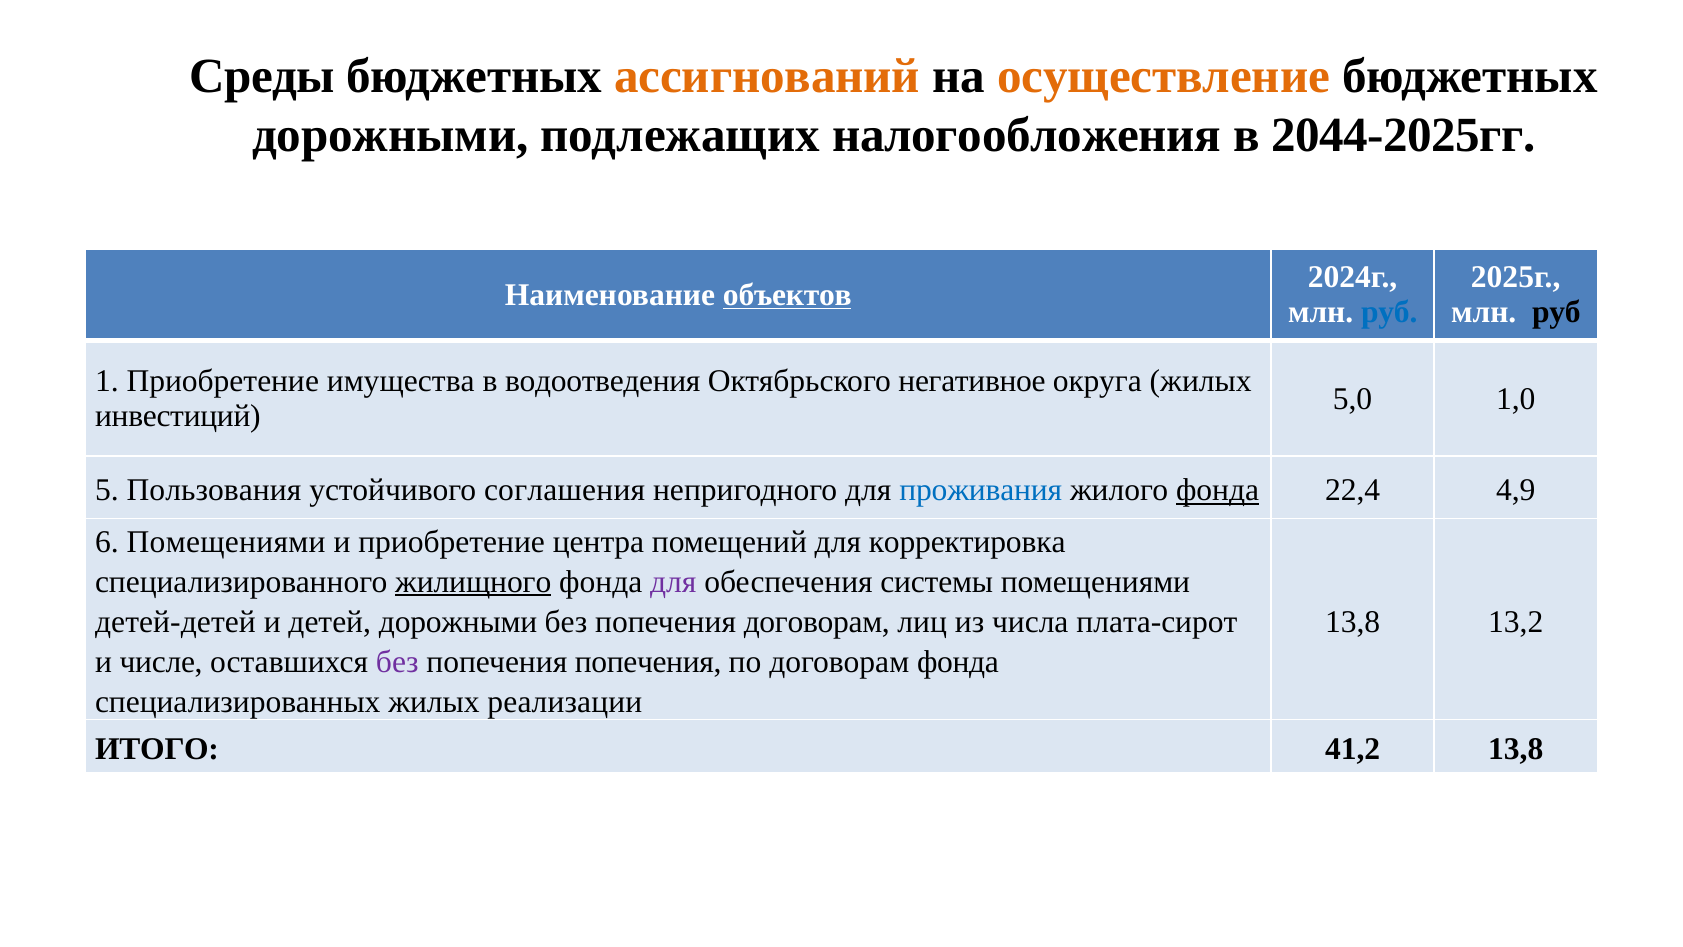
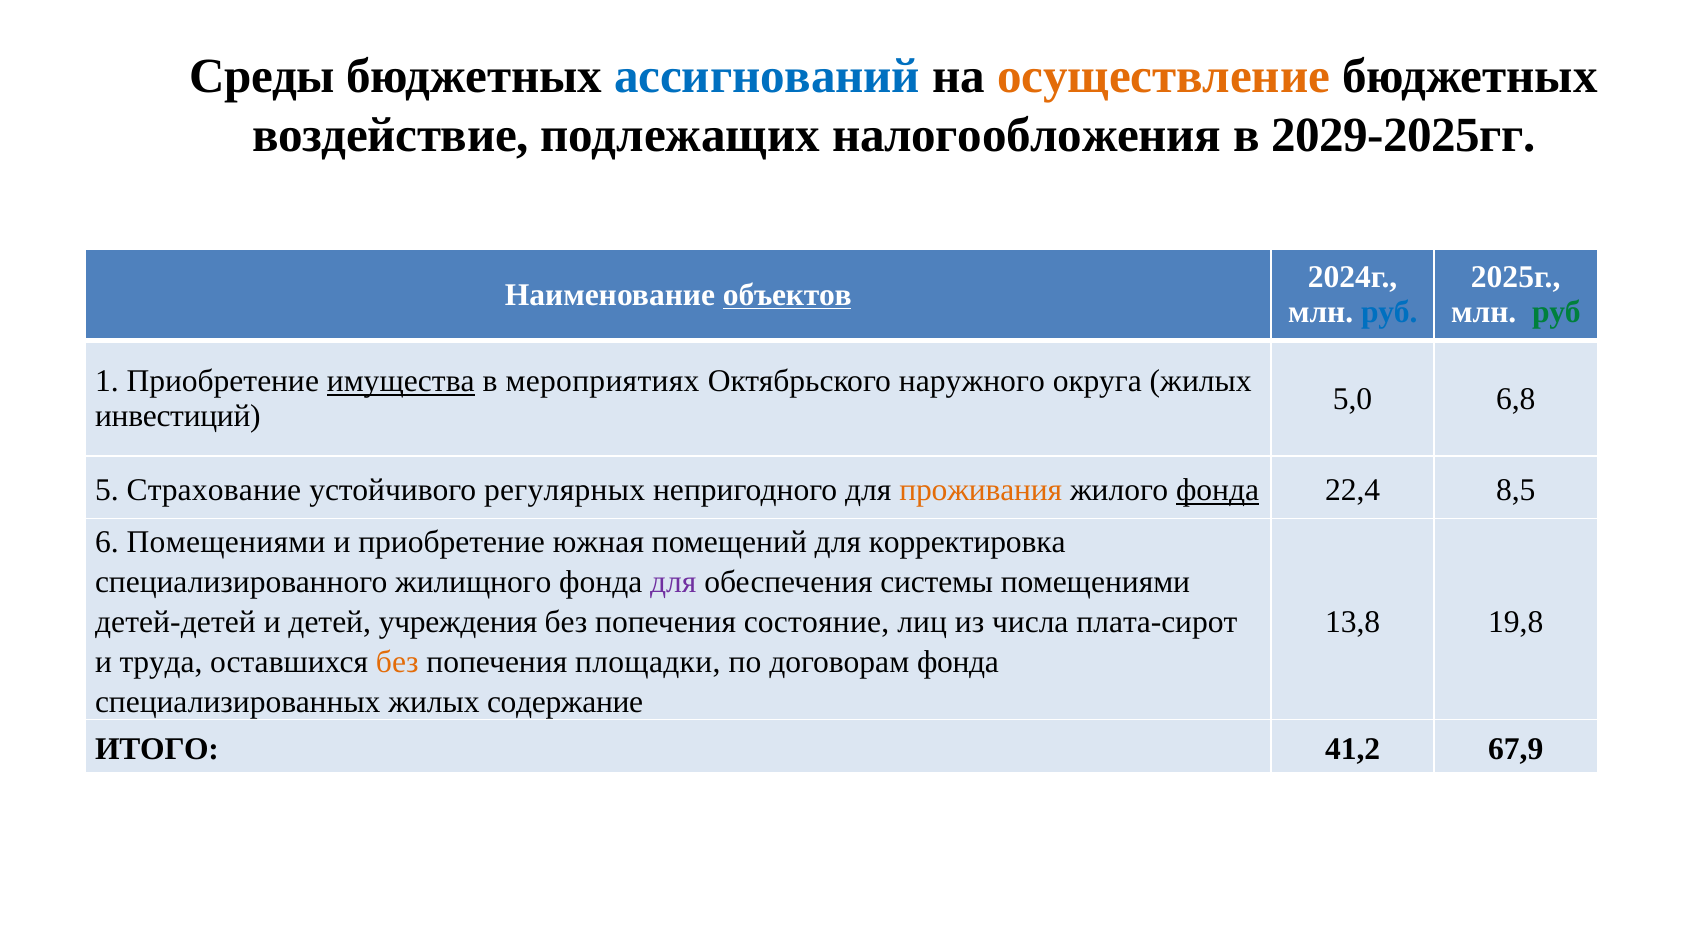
ассигнований colour: orange -> blue (767, 76)
дорожными: дорожными -> воздействие (390, 135)
2044-2025гг: 2044-2025гг -> 2029-2025гг (1404, 135)
руб colour: black -> green (1556, 312)
имущества underline: none -> present (401, 381)
водоотведения: водоотведения -> мероприятиях (602, 381)
негативное: негативное -> наружного (972, 381)
1,0: 1,0 -> 6,8 (1516, 398)
Пользования: Пользования -> Страхование (214, 490)
соглашения: соглашения -> регулярных (565, 490)
проживания colour: blue -> orange (981, 490)
4,9: 4,9 -> 8,5 (1516, 490)
центра: центра -> южная (598, 541)
жилищного underline: present -> none (473, 582)
детей дорожными: дорожными -> учреждения (458, 622)
попечения договорам: договорам -> состояние (817, 622)
13,2: 13,2 -> 19,8 (1516, 622)
числе: числе -> труда (161, 662)
без colour: purple -> orange (397, 662)
попечения попечения: попечения -> площадки (648, 662)
реализации: реализации -> содержание (565, 702)
41,2 13,8: 13,8 -> 67,9 (1516, 749)
